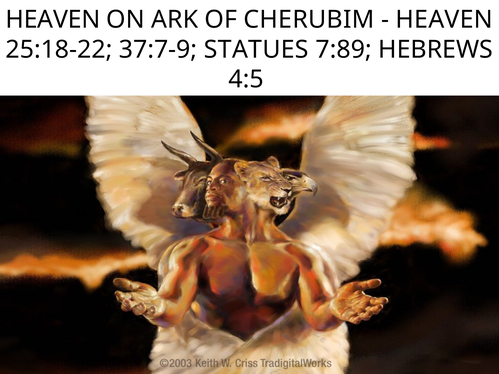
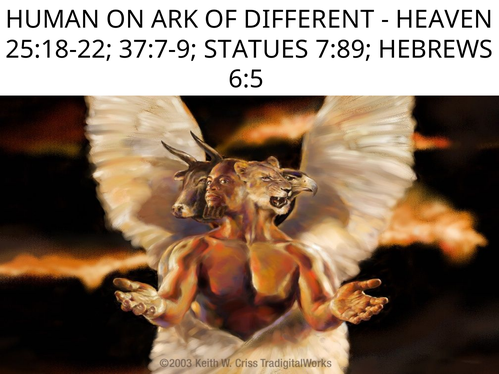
HEAVEN: HEAVEN -> HUMAN (53, 20)
CHERUBIM: CHERUBIM -> DIFFERENT (309, 20)
4:5: 4:5 -> 6:5 (246, 79)
